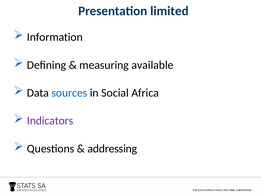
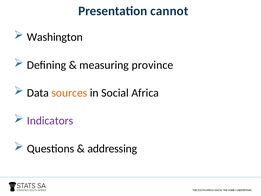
limited: limited -> cannot (169, 11)
Information: Information -> Washington (55, 37)
available: available -> province (152, 65)
sources colour: blue -> orange (69, 93)
